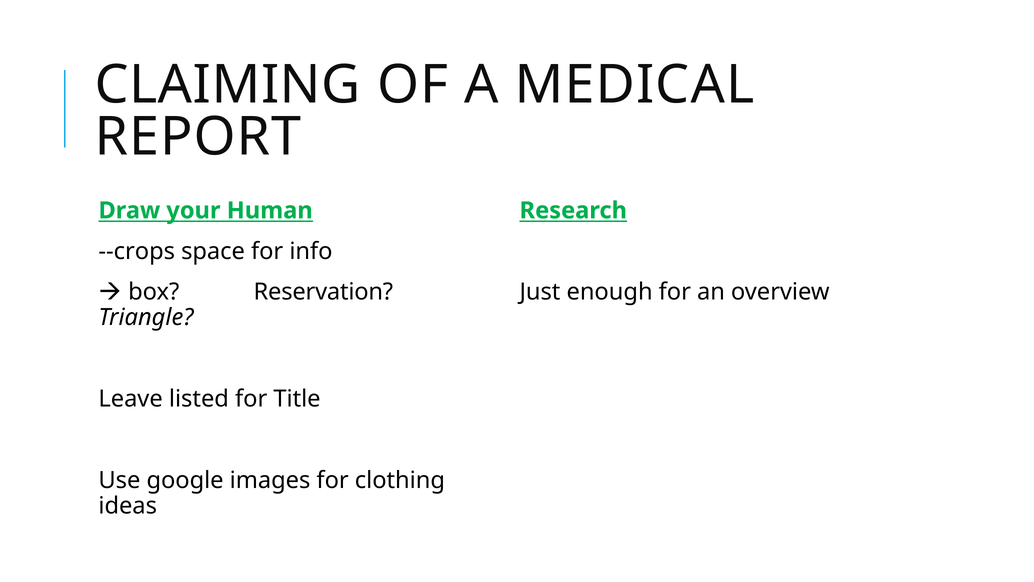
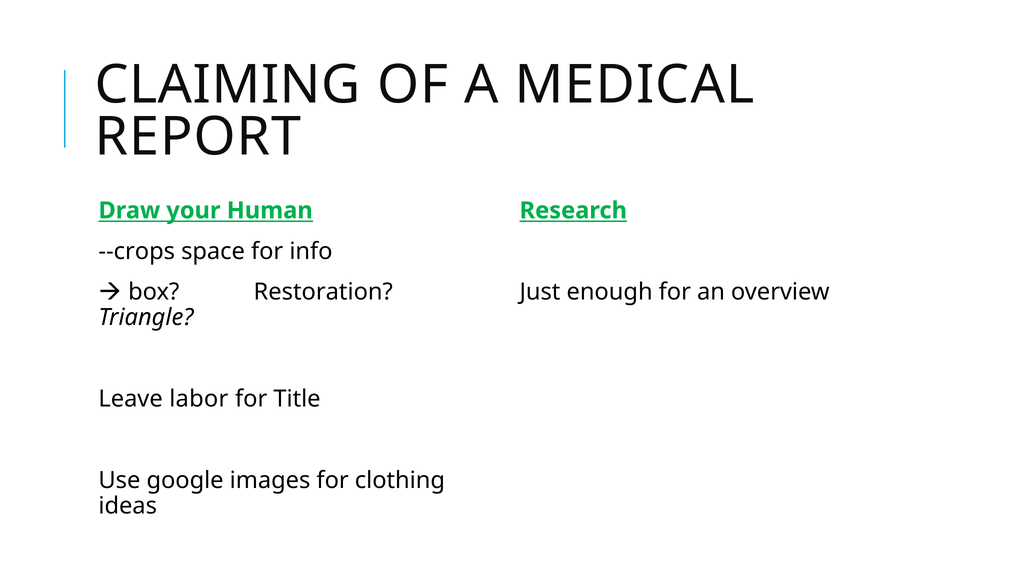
Reservation: Reservation -> Restoration (323, 292)
listed: listed -> labor (199, 399)
